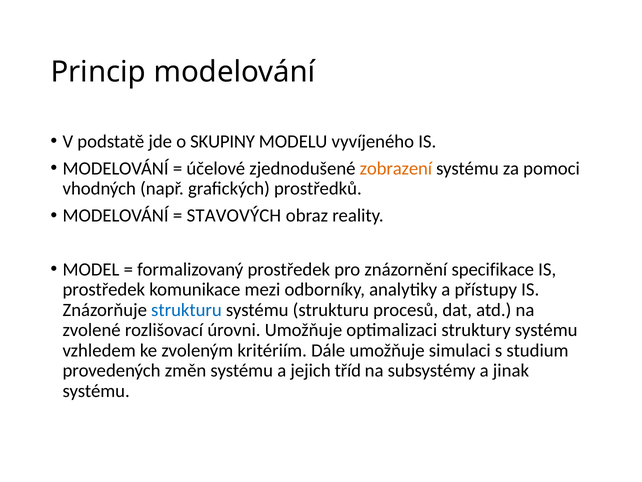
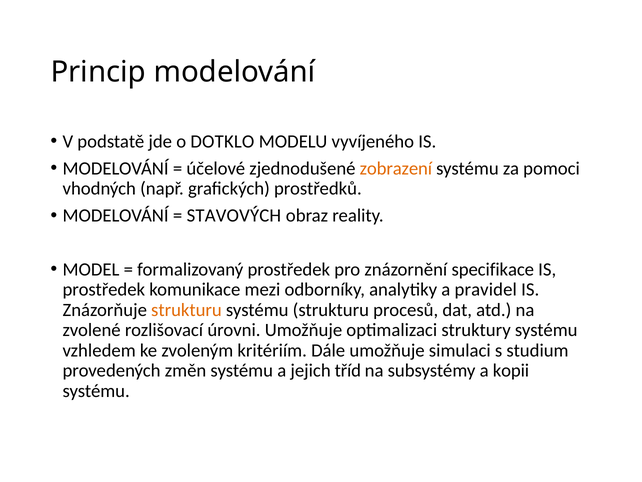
SKUPINY: SKUPINY -> DOTKLO (222, 141)
přístupy: přístupy -> pravidel (486, 289)
strukturu colour: blue -> orange (186, 310)
jinak: jinak -> kopii (511, 370)
